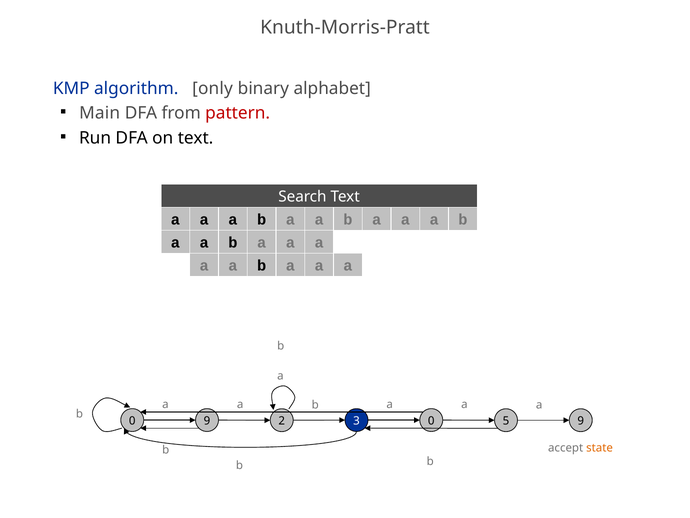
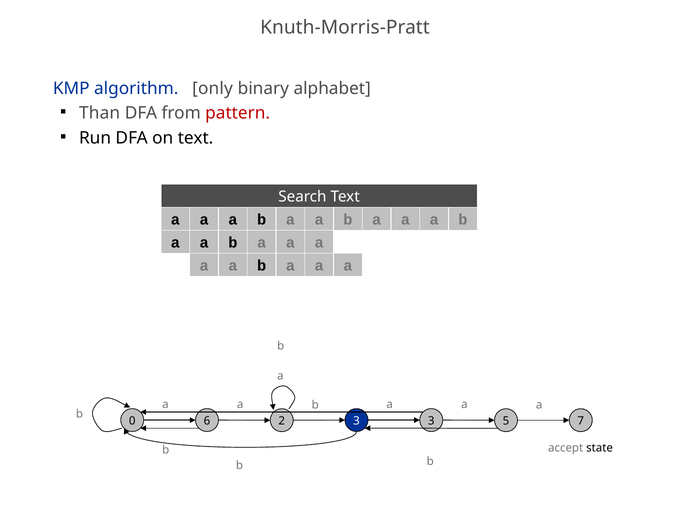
Main: Main -> Than (100, 113)
0 9: 9 -> 6 (207, 420)
3 0: 0 -> 3 (431, 420)
5 9: 9 -> 7 (581, 421)
state colour: orange -> black (600, 448)
